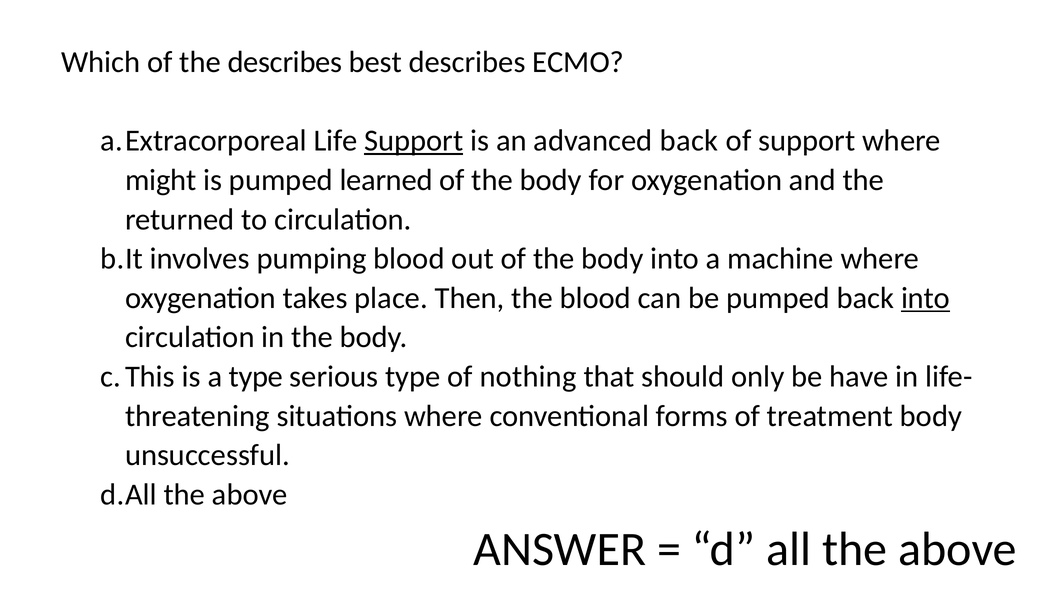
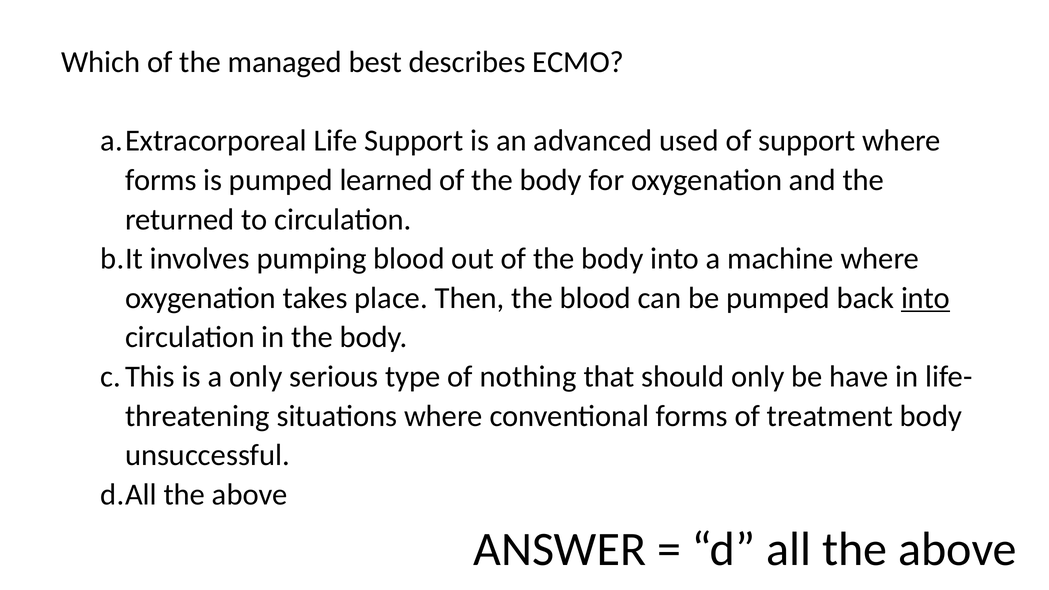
the describes: describes -> managed (285, 62)
Support underline: present -> none (414, 141)
advanced back: back -> used (689, 141)
might: might -> forms (161, 180)
a type: type -> only (256, 377)
